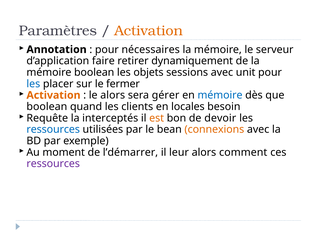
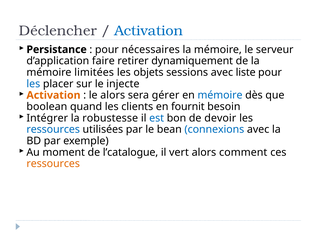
Paramètres: Paramètres -> Déclencher (58, 31)
Activation colour: orange -> blue (149, 31)
Annotation: Annotation -> Persistance (57, 49)
mémoire boolean: boolean -> limitées (94, 72)
unit: unit -> liste (246, 72)
fermer: fermer -> injecte (123, 84)
locales: locales -> fournit (188, 107)
Requête: Requête -> Intégrer (47, 118)
interceptés: interceptés -> robustesse (110, 118)
est colour: orange -> blue (157, 118)
connexions colour: orange -> blue (214, 129)
l’démarrer: l’démarrer -> l’catalogue (131, 152)
leur: leur -> vert (179, 152)
ressources colour: purple -> orange (53, 164)
